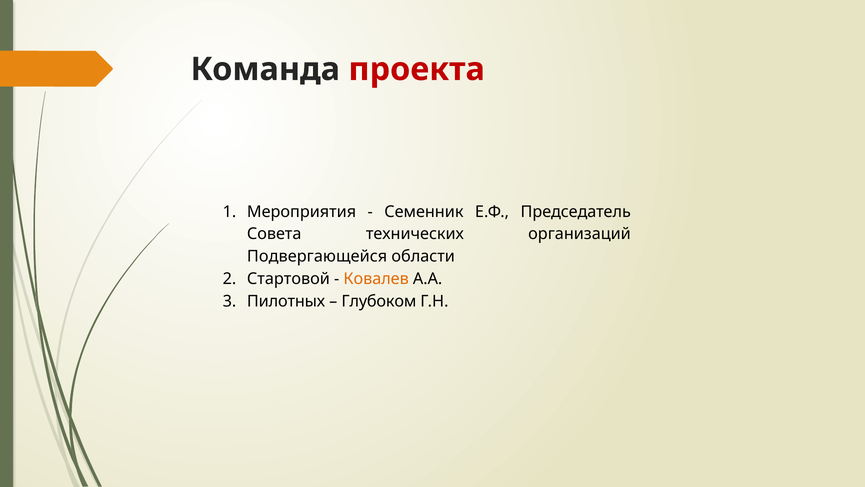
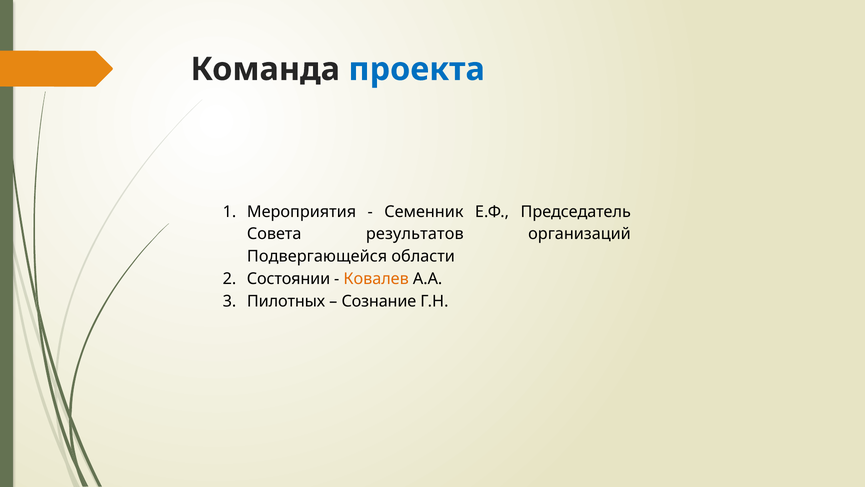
проекта colour: red -> blue (417, 69)
технических: технических -> результатов (415, 234)
Стартовой: Стартовой -> Состоянии (289, 279)
Глубоком: Глубоком -> Сознание (379, 301)
